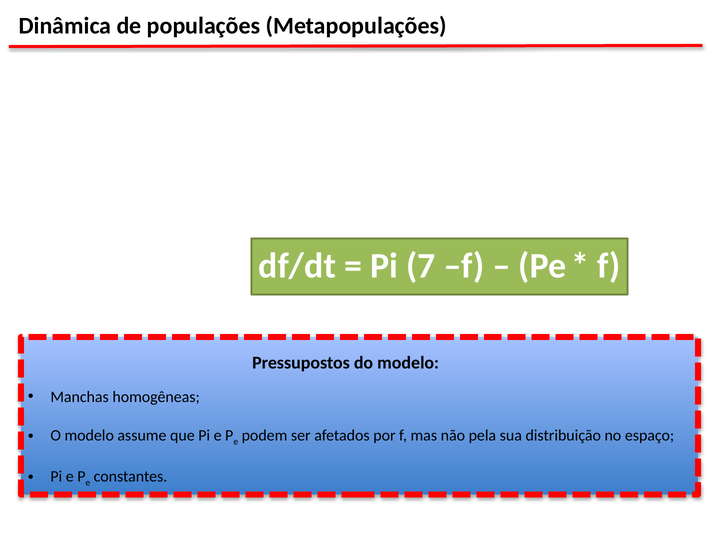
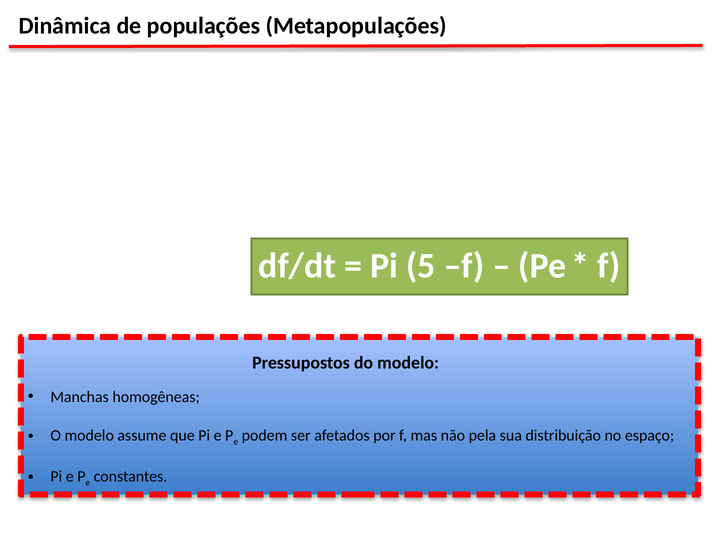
7: 7 -> 5 (421, 266)
